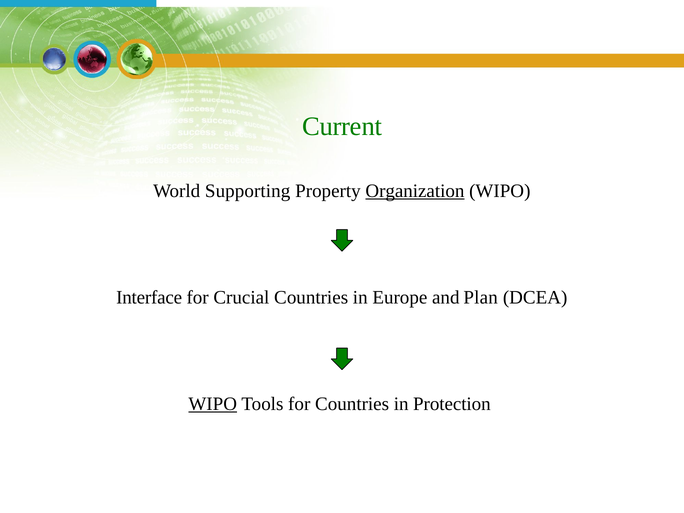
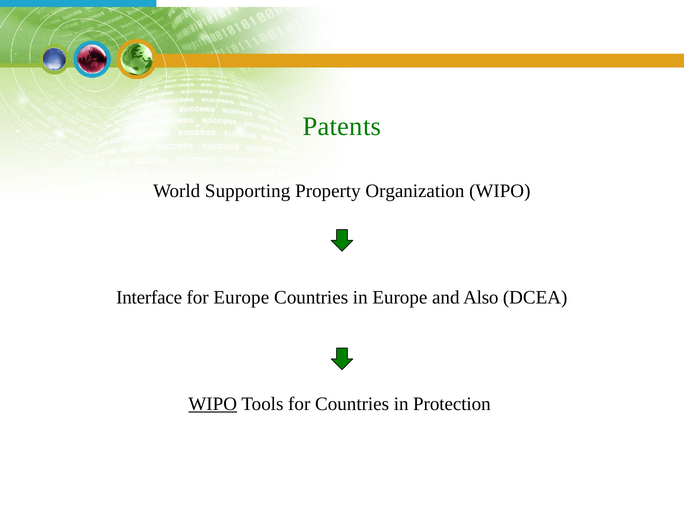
Current: Current -> Patents (342, 127)
Organization underline: present -> none (415, 191)
for Crucial: Crucial -> Europe (241, 297)
Plan: Plan -> Also (481, 297)
